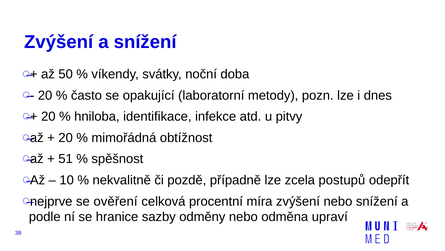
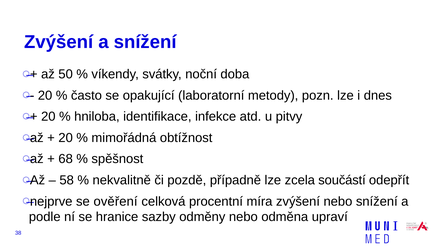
51: 51 -> 68 (66, 159)
10: 10 -> 58 (67, 180)
postupů: postupů -> součástí (342, 180)
